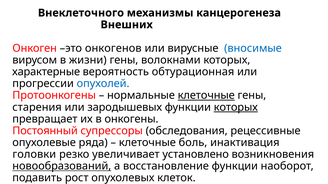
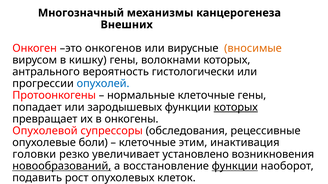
Внеклеточного: Внеклеточного -> Многозначный (81, 13)
вносимые colour: blue -> orange (253, 48)
жизни: жизни -> кишку (88, 60)
характерные: характерные -> антрального (46, 72)
обтурационная: обтурационная -> гистологически (193, 72)
клеточные underline: present -> none (206, 96)
старения: старения -> попадает (37, 107)
Постоянный: Постоянный -> Опухолевой (45, 131)
ряда: ряда -> боли (93, 143)
боль: боль -> этим (193, 143)
функции underline: none -> present (235, 167)
